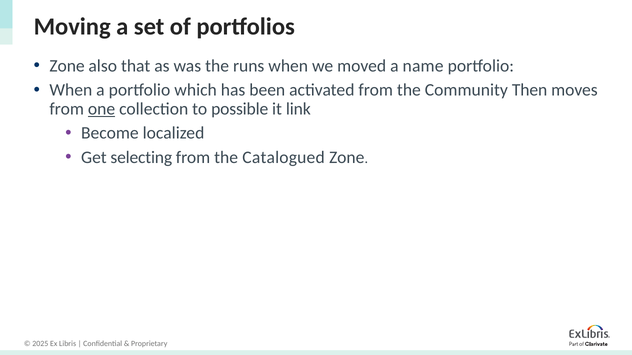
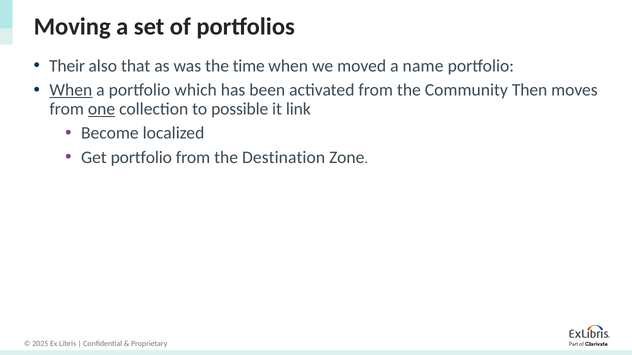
Zone: Zone -> Their (67, 66)
runs: runs -> time (249, 66)
When underline: none -> present (71, 90)
Get selecting: selecting -> portfolio (141, 158)
Catalogued: Catalogued -> Destination (284, 158)
